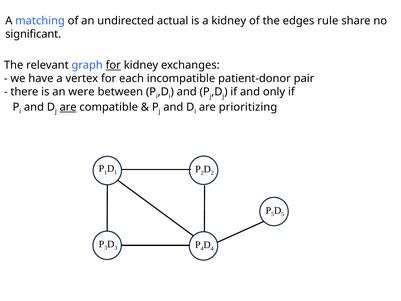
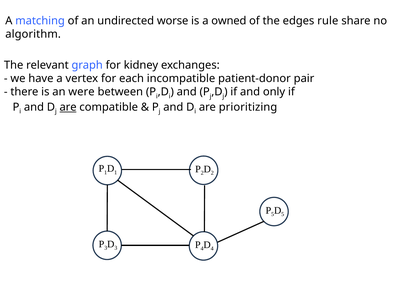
actual: actual -> worse (173, 21)
a kidney: kidney -> owned (229, 21)
significant: significant -> algorithm (33, 34)
for underline: present -> none (113, 65)
